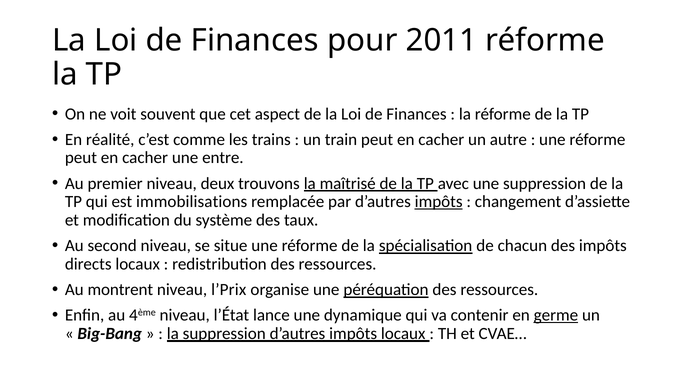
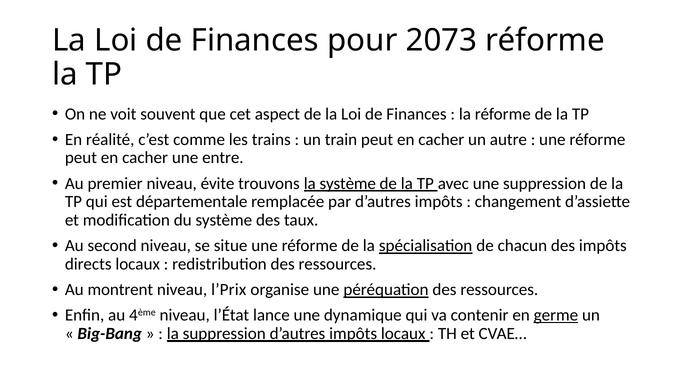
2011: 2011 -> 2073 (441, 40)
deux: deux -> évite (218, 183)
la maîtrisé: maîtrisé -> système (348, 183)
immobilisations: immobilisations -> départementale (192, 202)
impôts underline: present -> none (439, 202)
